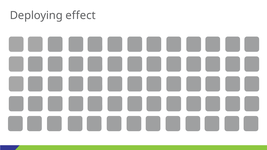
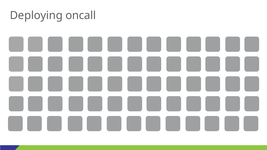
effect: effect -> oncall (81, 15)
